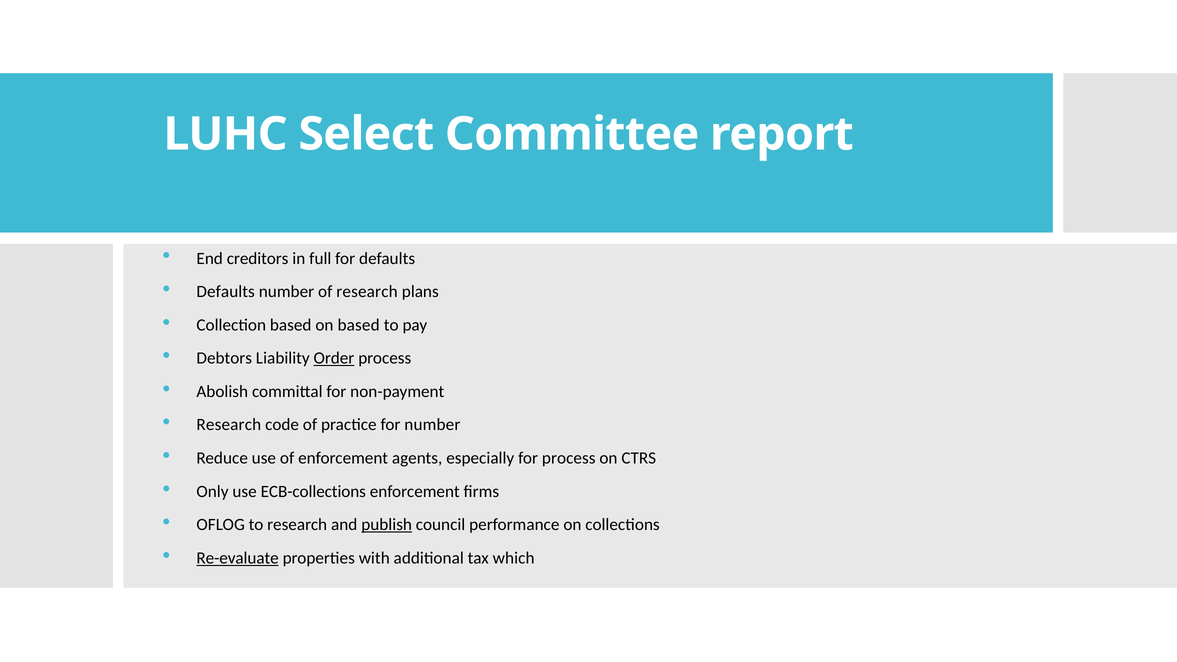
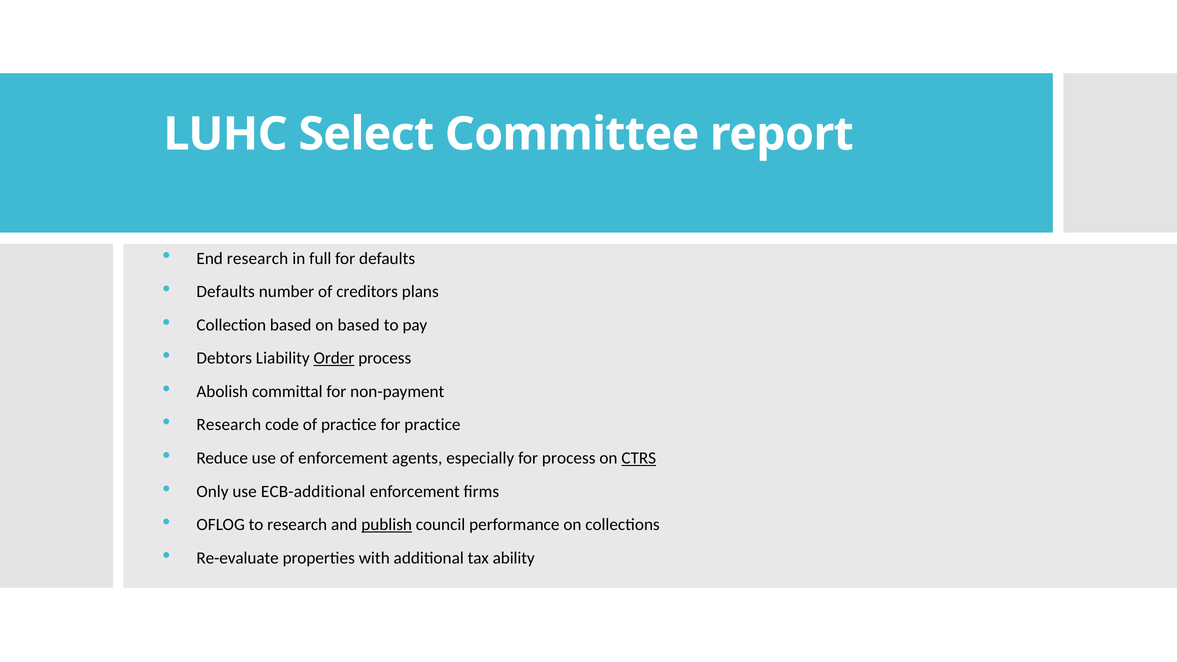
End creditors: creditors -> research (258, 258)
of research: research -> creditors (367, 292)
for number: number -> practice (432, 425)
CTRS underline: none -> present (639, 458)
ECB-collections: ECB-collections -> ECB-additional (313, 491)
Re-evaluate underline: present -> none (238, 558)
which: which -> ability (514, 558)
